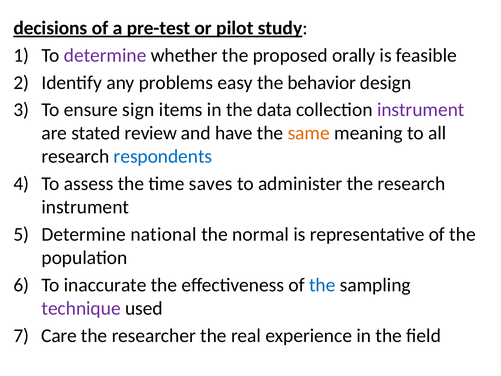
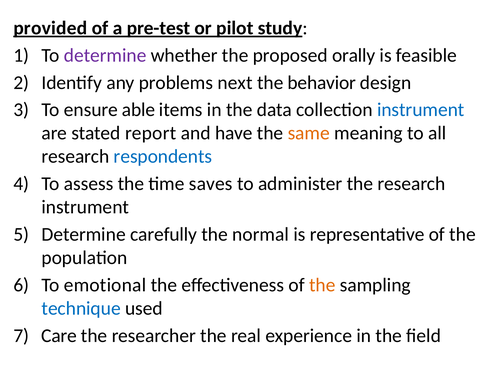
decisions: decisions -> provided (50, 28)
easy: easy -> next (235, 83)
sign: sign -> able (138, 110)
instrument colour: purple -> blue (421, 110)
review: review -> report (151, 133)
national: national -> carefully (164, 234)
inaccurate: inaccurate -> emotional (105, 285)
the colour: blue -> orange (322, 285)
technique colour: purple -> blue (81, 308)
